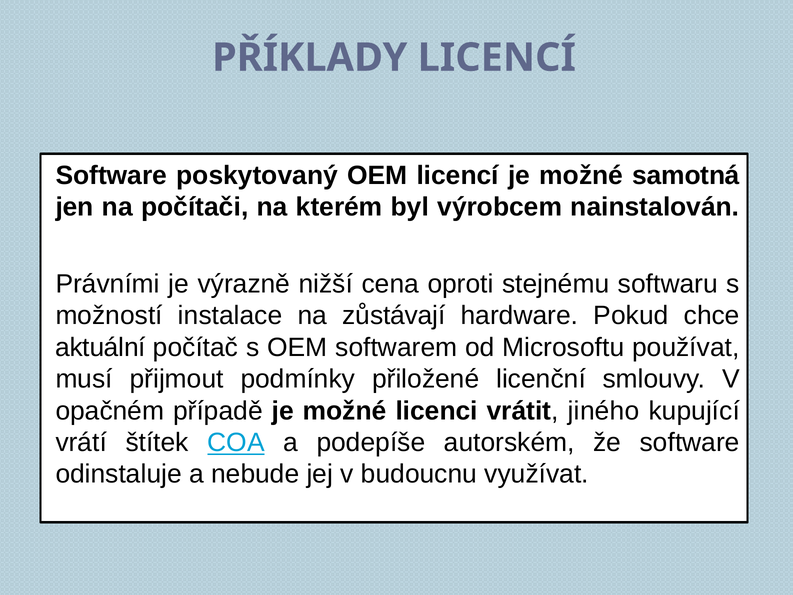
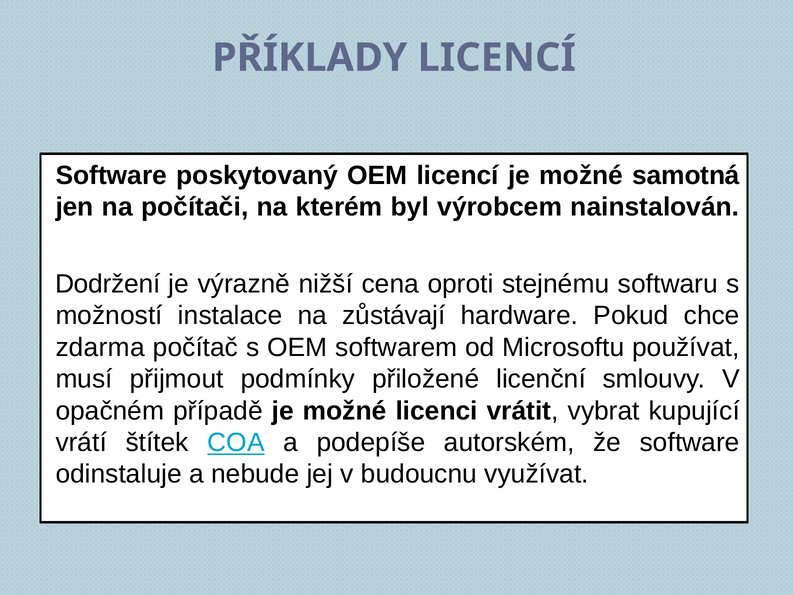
Právními: Právními -> Dodržení (108, 284)
aktuální: aktuální -> zdarma (100, 347)
jiného: jiného -> vybrat (604, 411)
